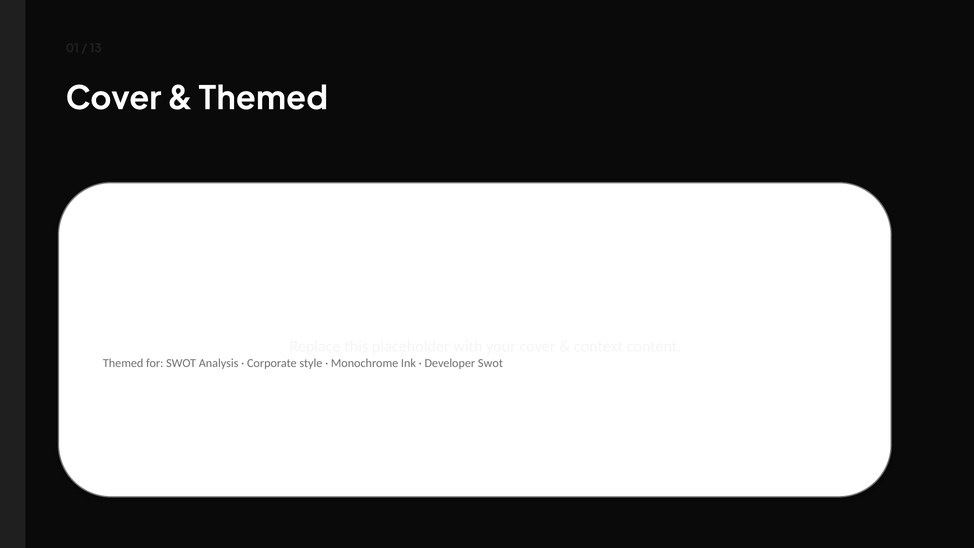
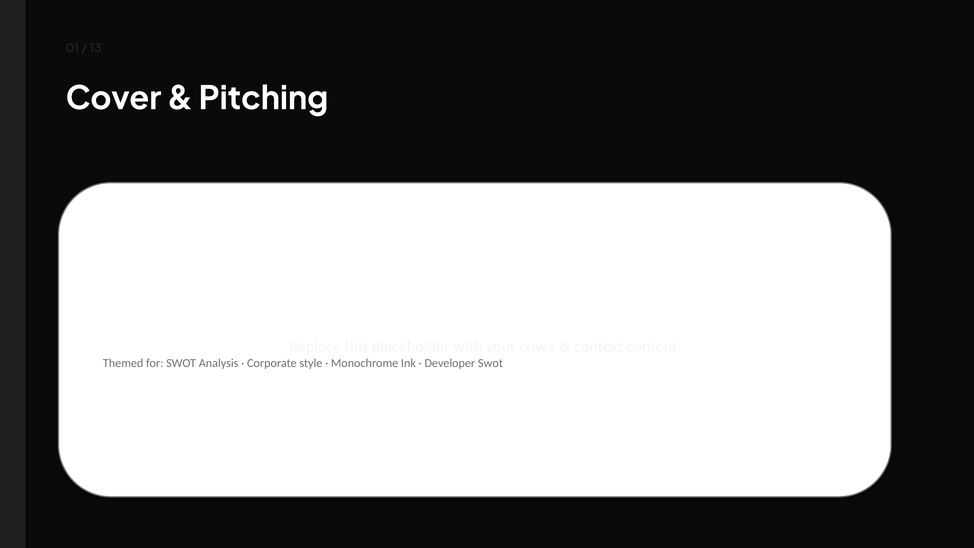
Themed: Themed -> Pitching (263, 98)
